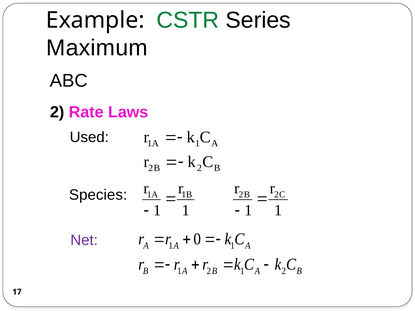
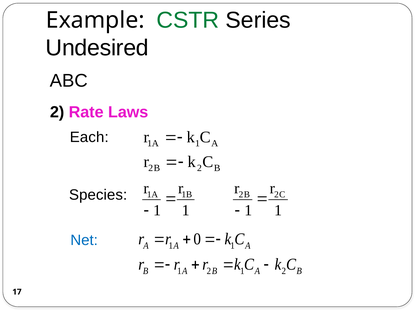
Maximum: Maximum -> Undesired (97, 48)
Used: Used -> Each (89, 137)
Net colour: purple -> blue (84, 241)
